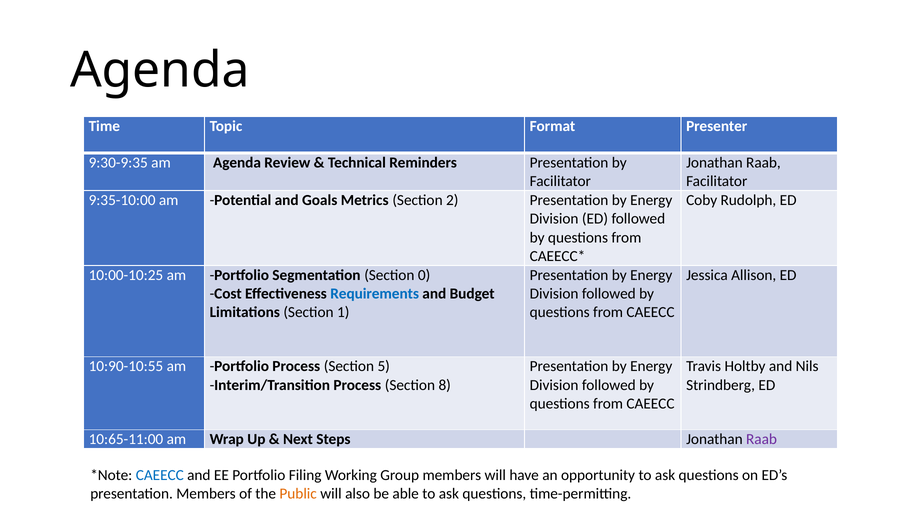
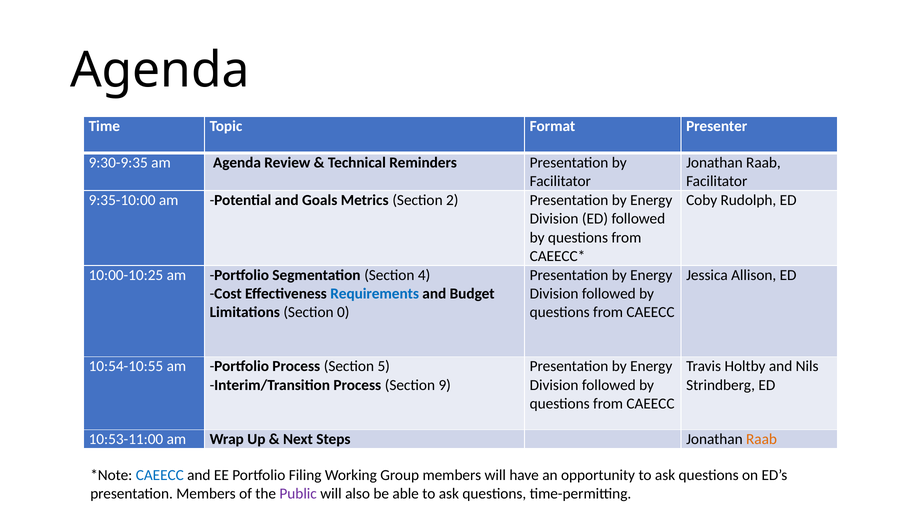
0: 0 -> 4 (424, 275)
1: 1 -> 0 (343, 312)
10:90-10:55: 10:90-10:55 -> 10:54-10:55 (126, 366)
8: 8 -> 9 (445, 385)
10:65-11:00: 10:65-11:00 -> 10:53-11:00 (126, 439)
Raab colour: purple -> orange (762, 439)
Public colour: orange -> purple (298, 494)
